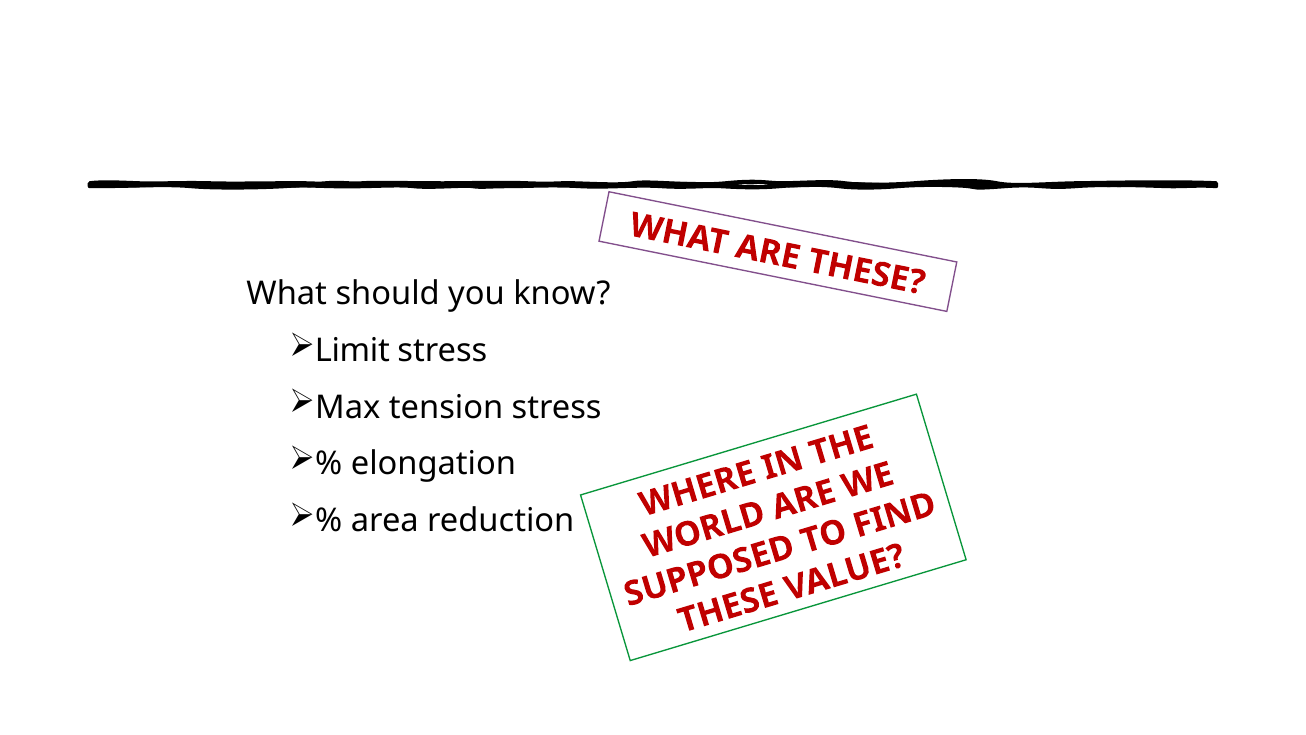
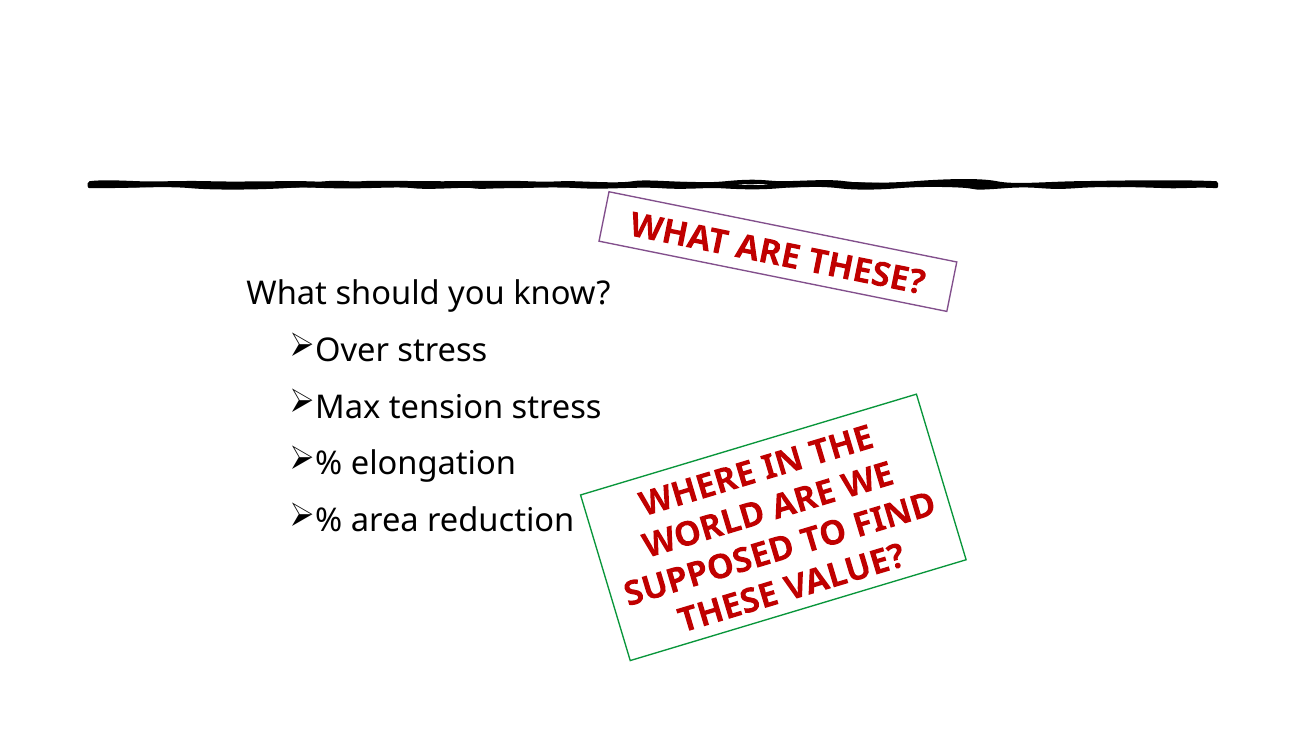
Limit: Limit -> Over (352, 350)
